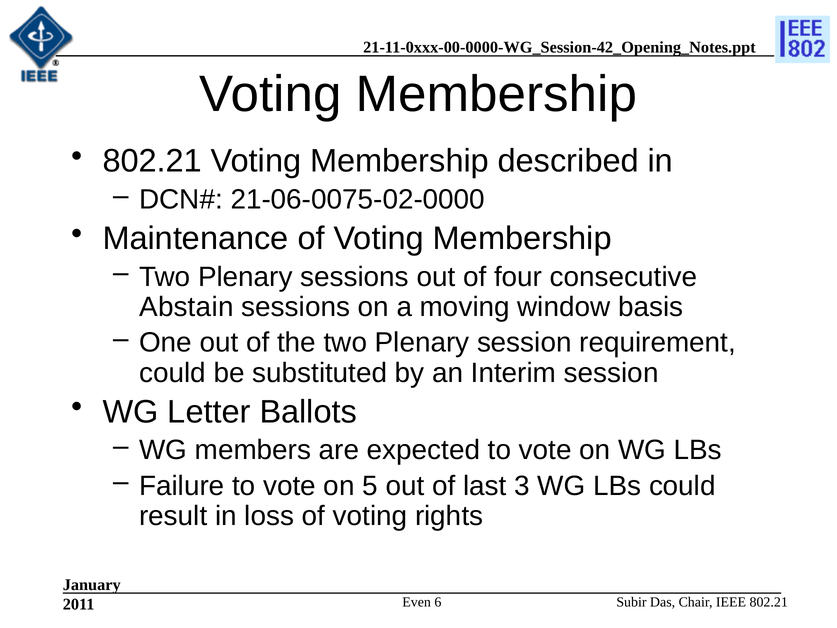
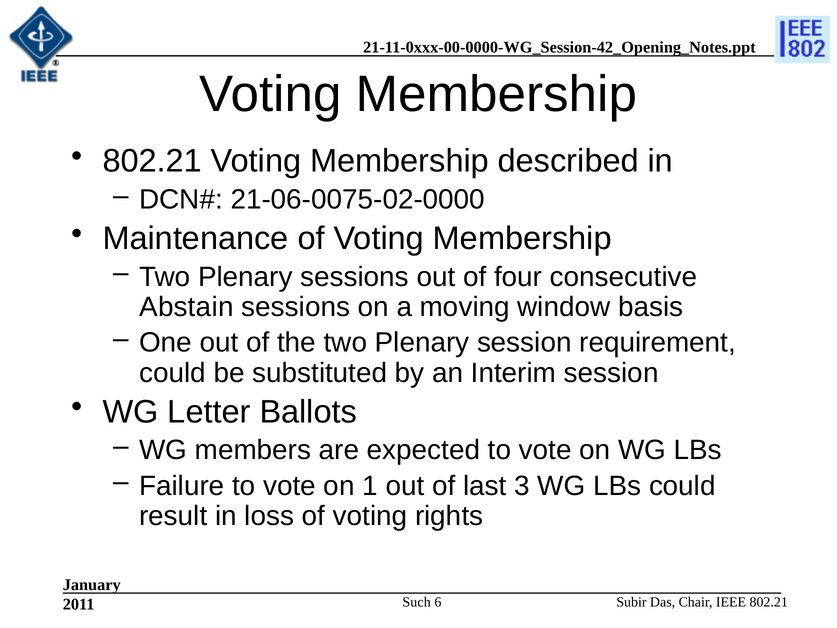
5: 5 -> 1 (370, 486)
Even: Even -> Such (417, 602)
